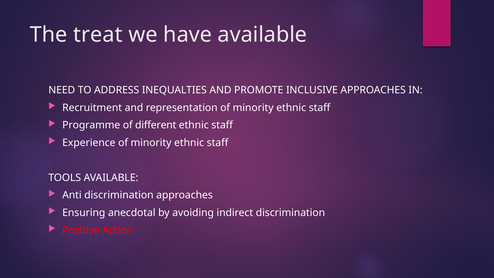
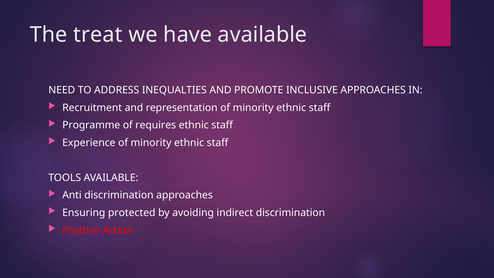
different: different -> requires (156, 125)
anecdotal: anecdotal -> protected (132, 213)
